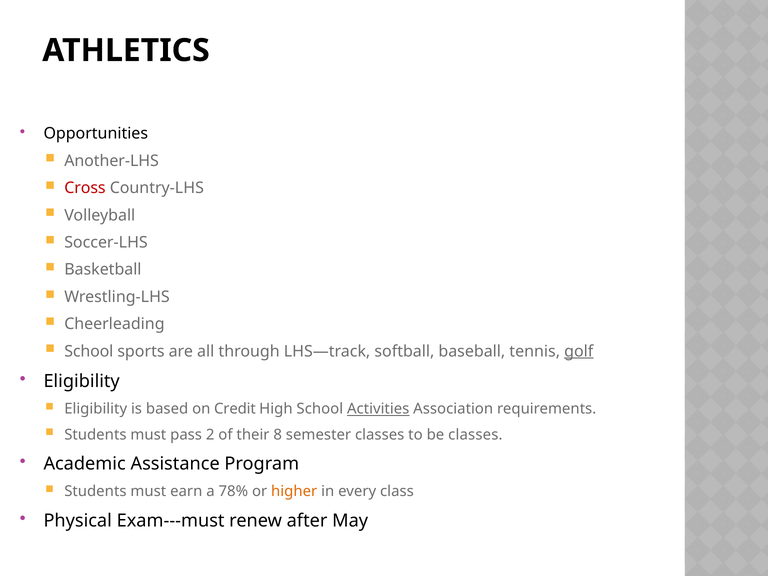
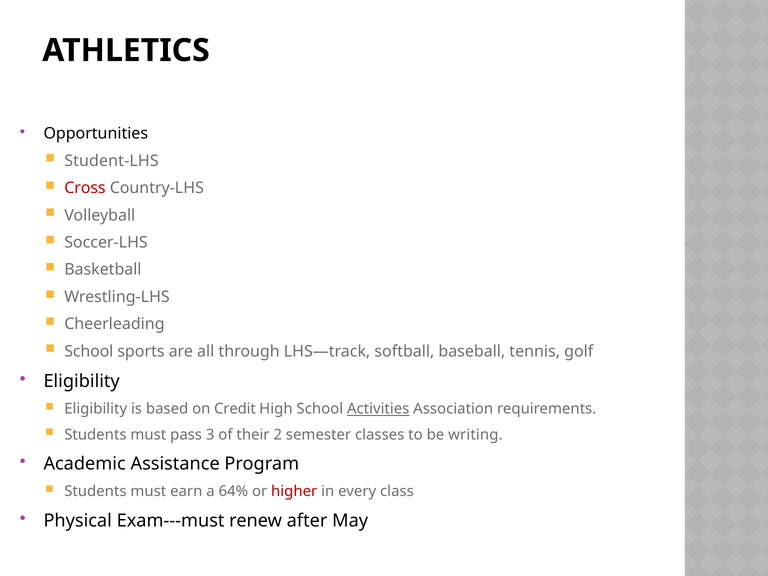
Another-LHS: Another-LHS -> Student-LHS (111, 161)
golf underline: present -> none (579, 351)
2: 2 -> 3 (210, 435)
8: 8 -> 2 (278, 435)
be classes: classes -> writing (475, 435)
78%: 78% -> 64% (233, 492)
higher colour: orange -> red (294, 492)
